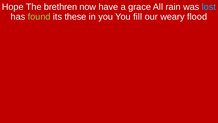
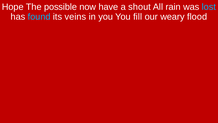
brethren: brethren -> possible (60, 7)
grace: grace -> shout (140, 7)
found colour: light green -> light blue (39, 17)
these: these -> veins (75, 17)
